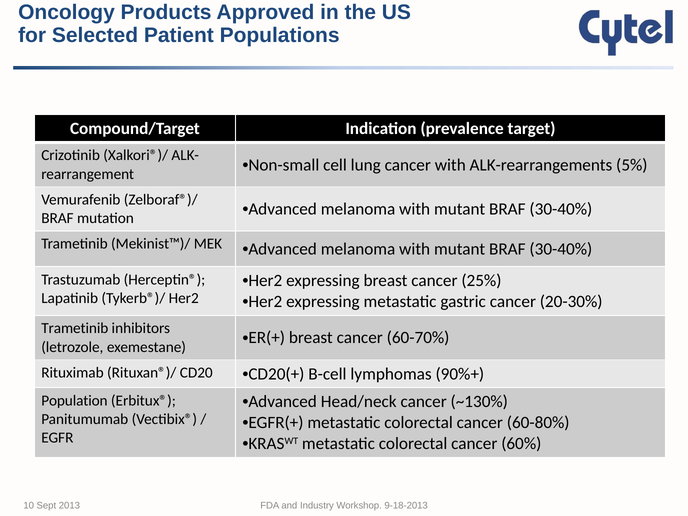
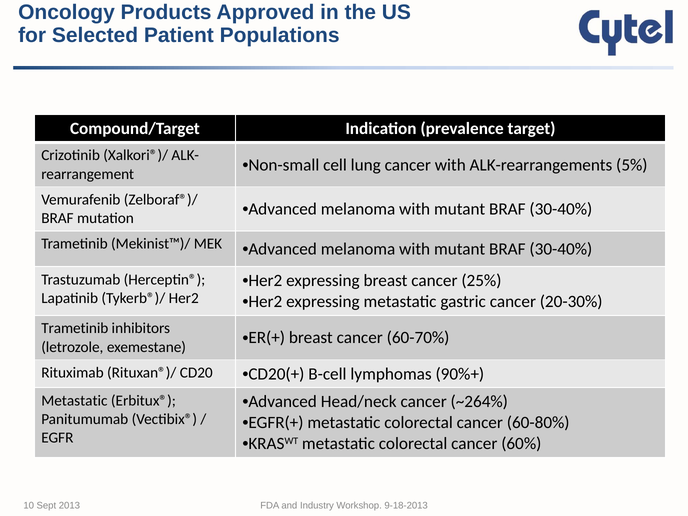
~130%: ~130% -> ~264% (479, 402)
Population: Population -> Metastatic (74, 400)
